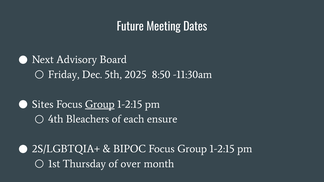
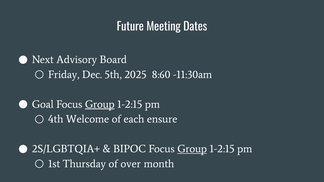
8:50: 8:50 -> 8:60 (161, 75)
Sites: Sites -> Goal (43, 104)
Bleachers: Bleachers -> Welcome (88, 119)
Group underline: none -> present (192, 149)
